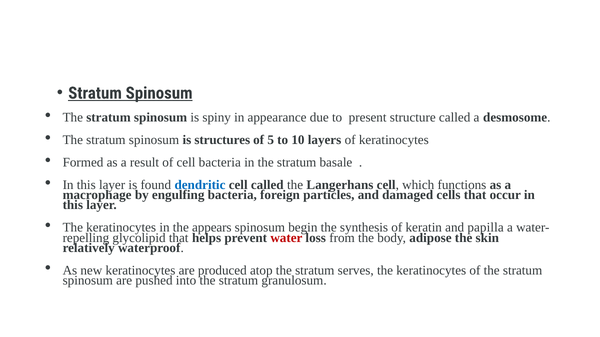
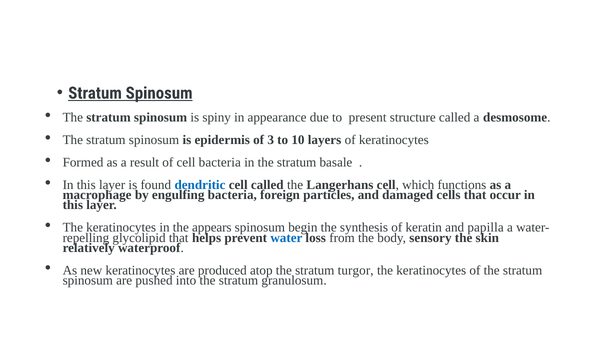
structures: structures -> epidermis (222, 140)
5: 5 -> 3 (271, 140)
water colour: red -> blue (286, 238)
adipose: adipose -> sensory (430, 238)
serves: serves -> turgor (356, 271)
